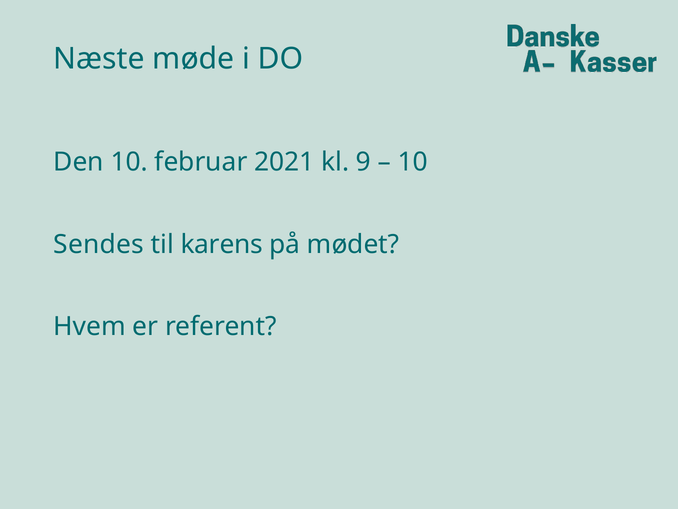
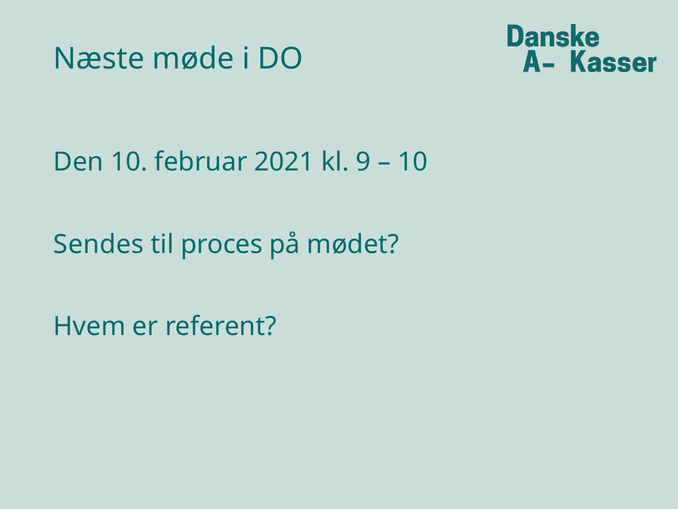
karens: karens -> proces (222, 244)
